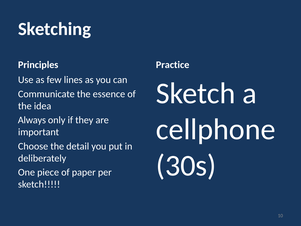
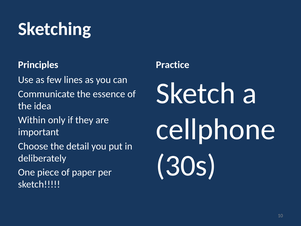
Always: Always -> Within (32, 120)
